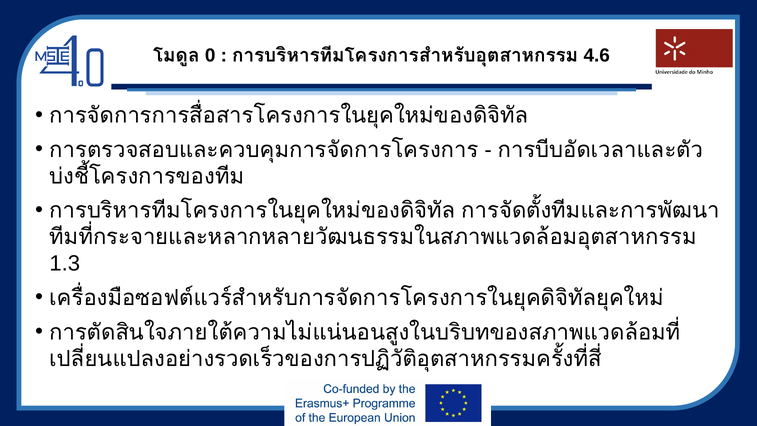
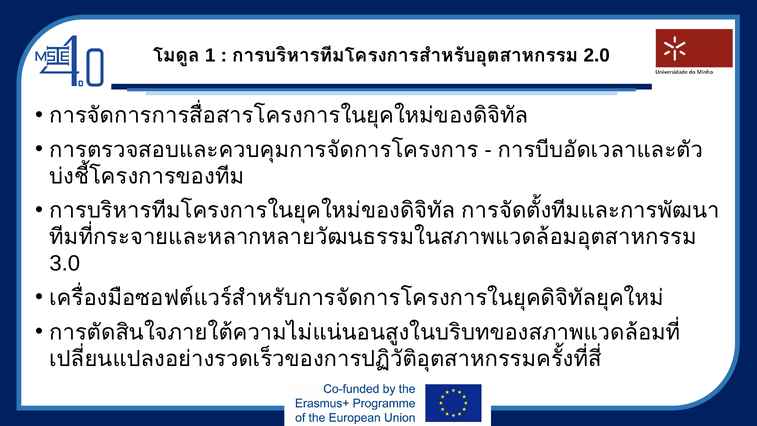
0: 0 -> 1 (210, 55)
4.6: 4.6 -> 2.0 (597, 55)
1.3: 1.3 -> 3.0 (65, 263)
